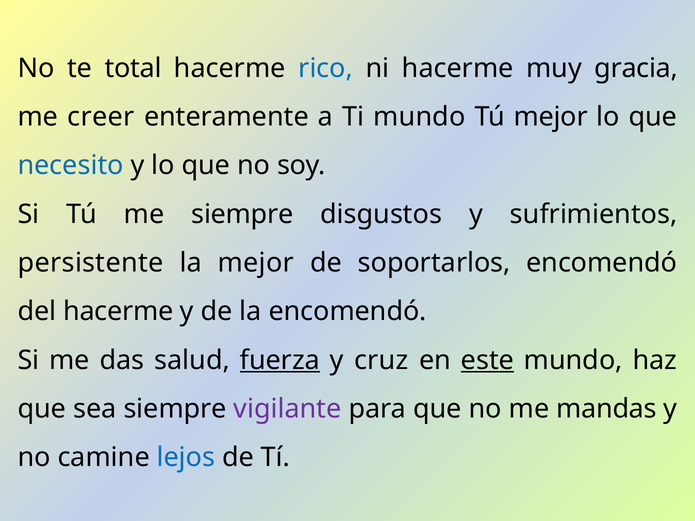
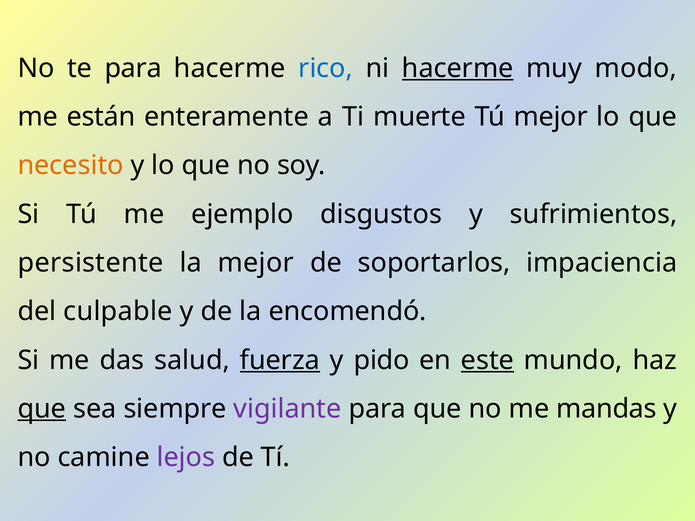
te total: total -> para (133, 68)
hacerme underline: none -> present (458, 68)
gracia: gracia -> modo (636, 68)
creer: creer -> están (101, 117)
Ti mundo: mundo -> muerte (420, 117)
necesito colour: blue -> orange (71, 166)
me siempre: siempre -> ejemplo (242, 214)
soportarlos encomendó: encomendó -> impaciencia (602, 263)
del hacerme: hacerme -> culpable (118, 312)
cruz: cruz -> pido (382, 360)
que underline: none -> present (42, 409)
lejos colour: blue -> purple (186, 458)
